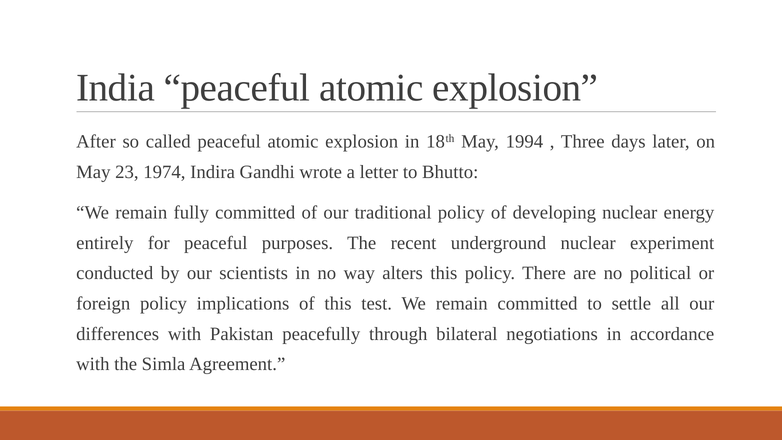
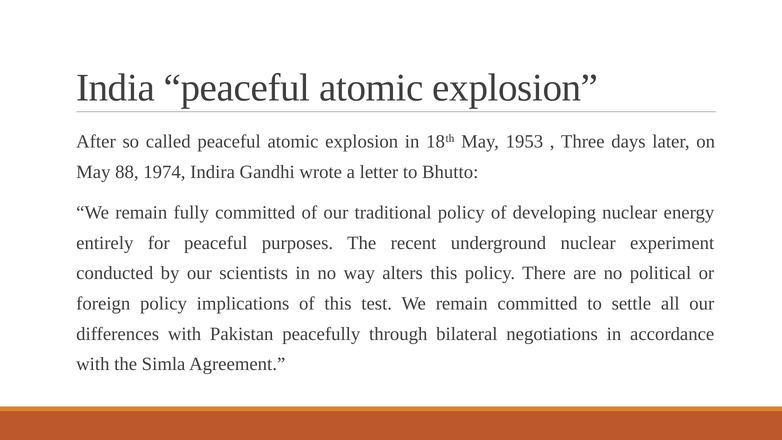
1994: 1994 -> 1953 (524, 142)
23: 23 -> 88 (127, 172)
